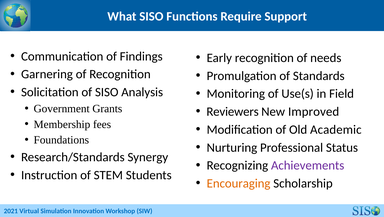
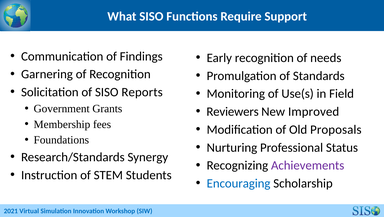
Analysis: Analysis -> Reports (142, 92)
Academic: Academic -> Proposals (336, 130)
Encouraging colour: orange -> blue (239, 183)
